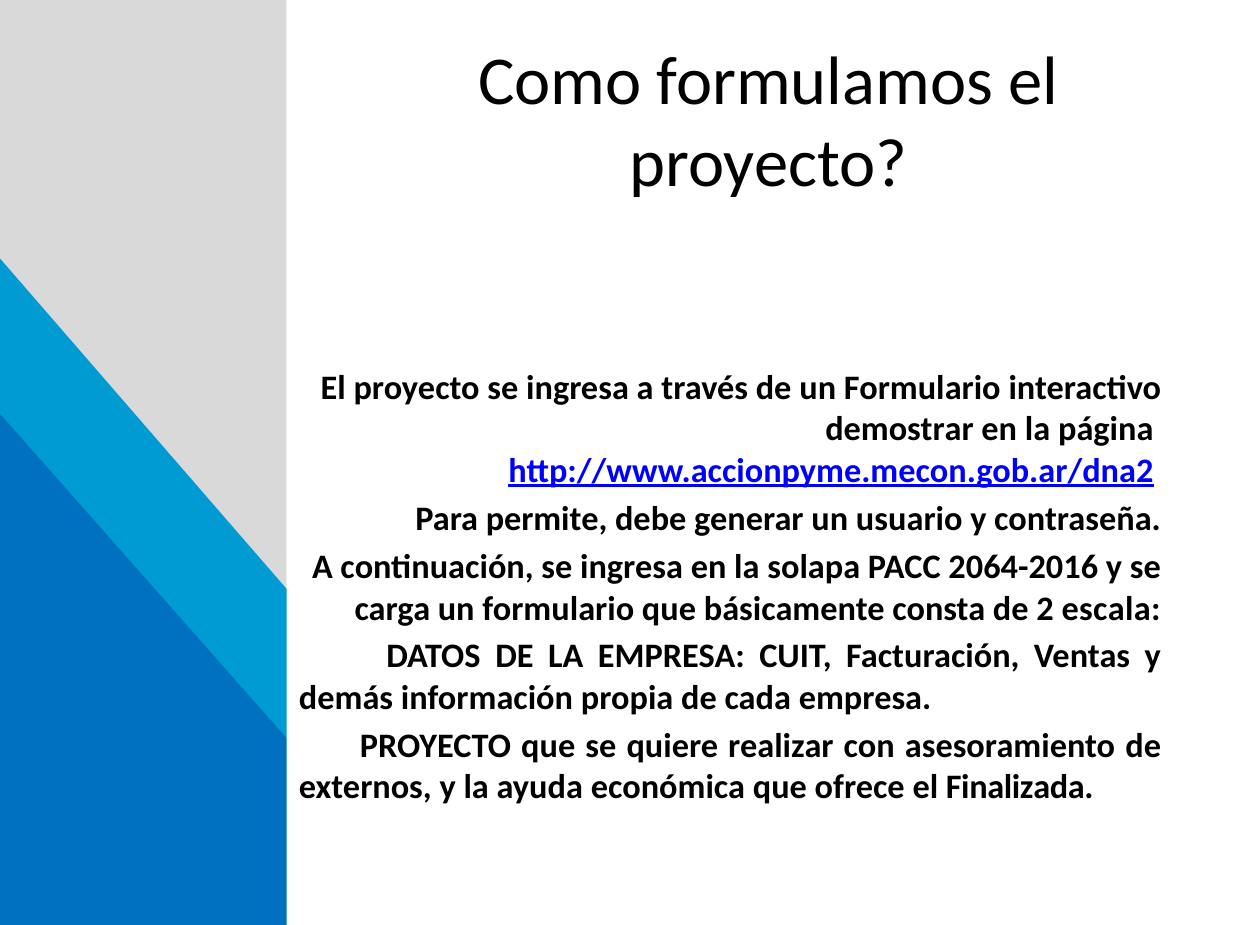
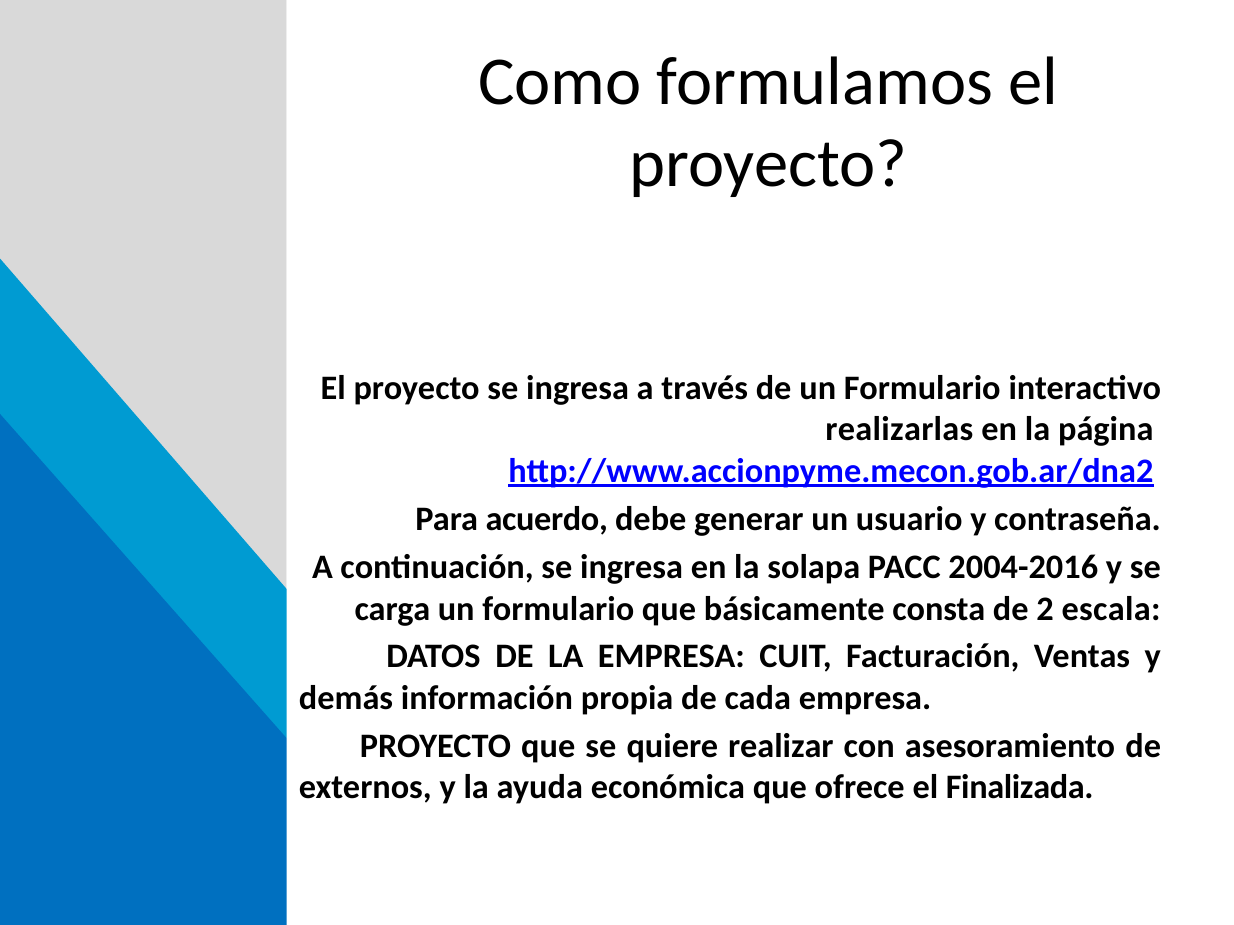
demostrar: demostrar -> realizarlas (899, 430)
permite: permite -> acuerdo (547, 520)
2064-2016: 2064-2016 -> 2004-2016 (1023, 568)
